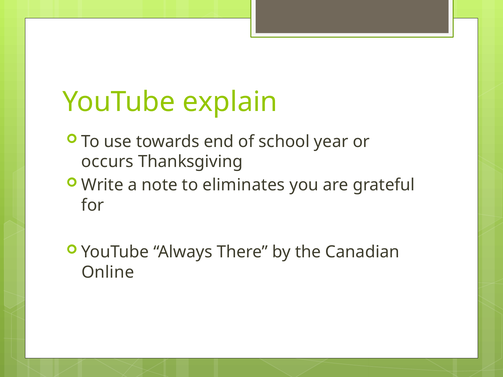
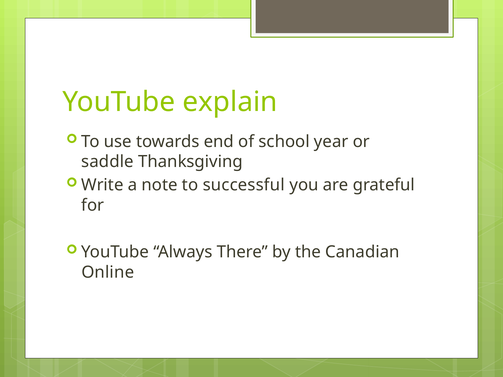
occurs: occurs -> saddle (108, 162)
eliminates: eliminates -> successful (244, 185)
